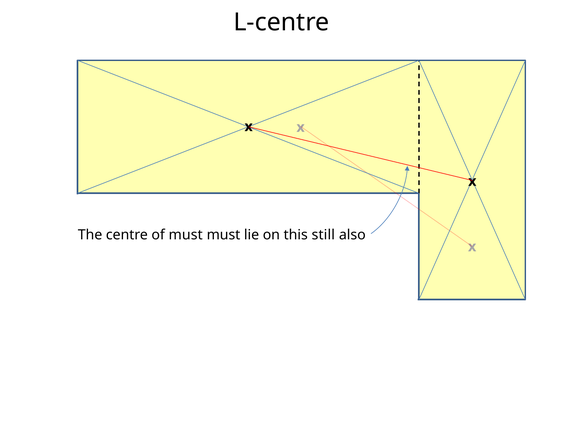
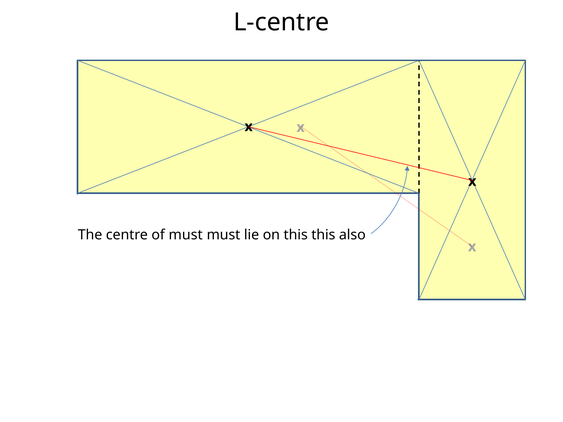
this still: still -> this (323, 235)
